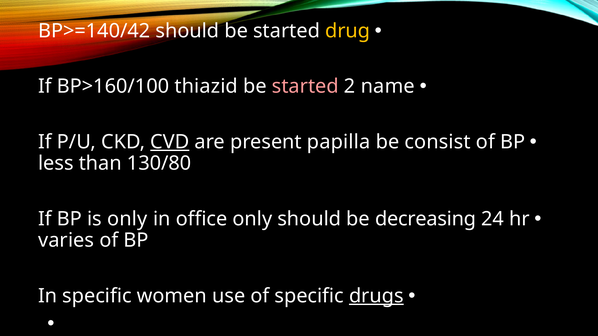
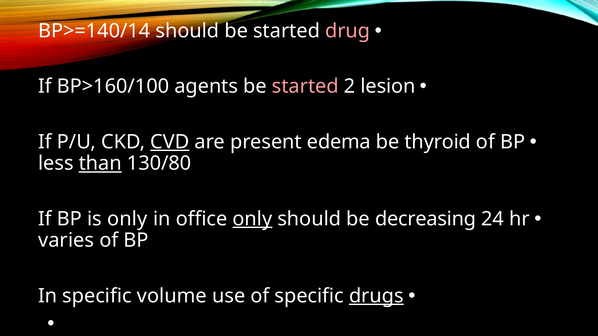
BP>=140/42: BP>=140/42 -> BP>=140/14 (94, 31)
drug colour: yellow -> pink (348, 31)
thiazid: thiazid -> agents (206, 86)
name: name -> lesion (388, 86)
papilla: papilla -> edema (339, 142)
consist: consist -> thyroid (438, 142)
than underline: none -> present (100, 164)
only underline: none -> present (252, 219)
women: women -> volume (172, 296)
